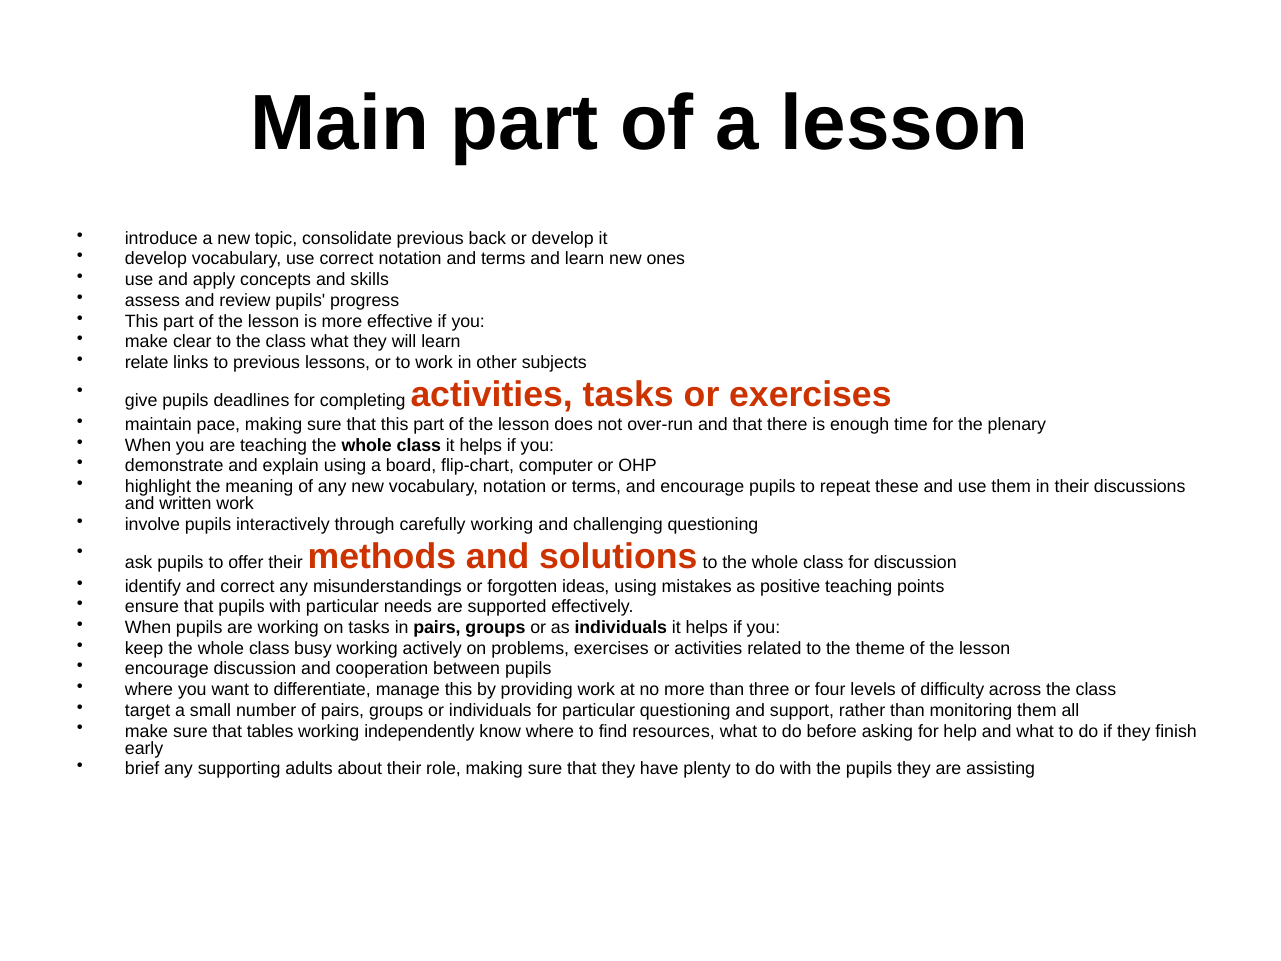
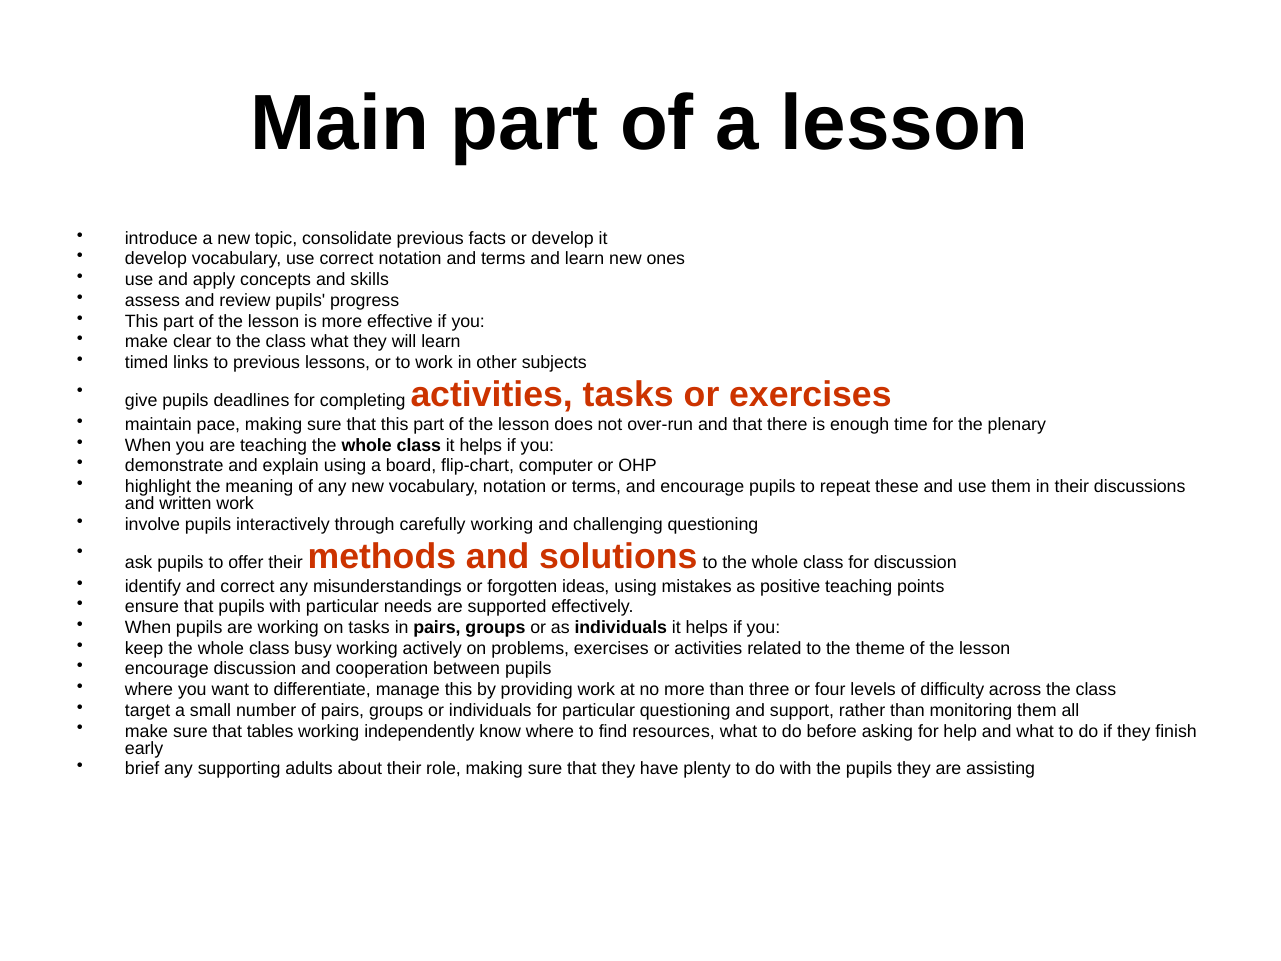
back: back -> facts (487, 238)
relate: relate -> timed (147, 362)
